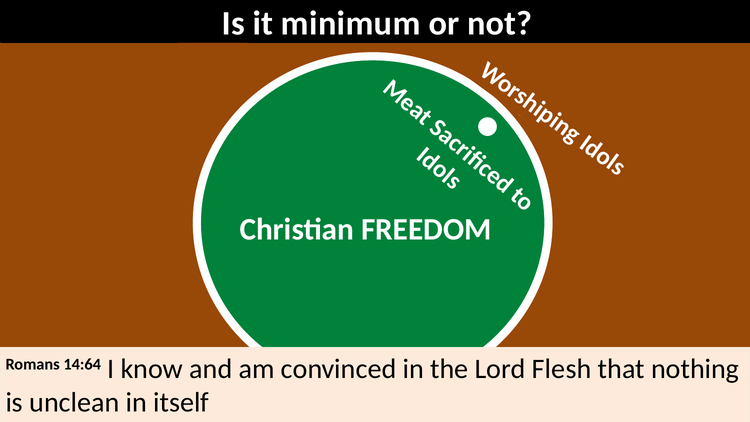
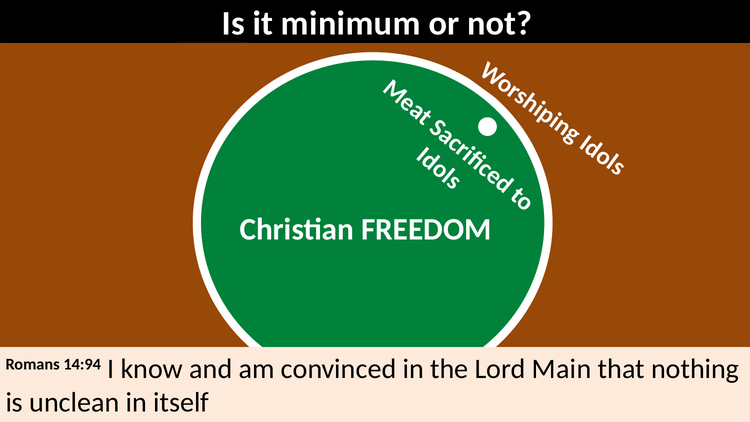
14:64: 14:64 -> 14:94 (82, 364)
Flesh: Flesh -> Main (562, 369)
